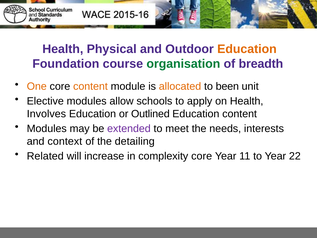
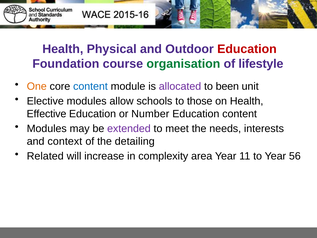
Education colour: orange -> red (247, 49)
breadth: breadth -> lifestyle (261, 64)
content colour: orange -> blue (90, 86)
allocated colour: orange -> purple (180, 86)
apply: apply -> those (200, 101)
Involves: Involves -> Effective (46, 114)
Outlined: Outlined -> Number (150, 114)
complexity core: core -> area (202, 156)
22: 22 -> 56 (295, 156)
